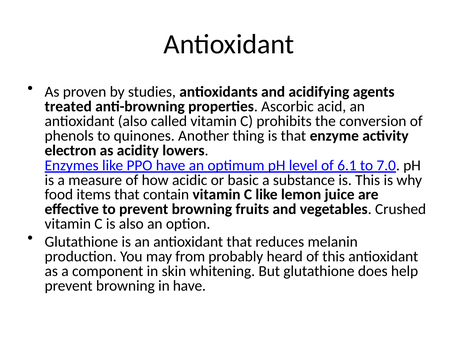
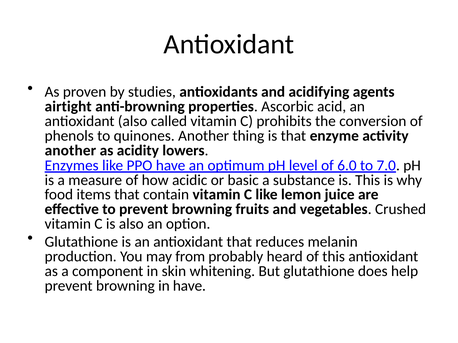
treated: treated -> airtight (68, 107)
electron: electron -> another (70, 151)
6.1: 6.1 -> 6.0 (347, 166)
